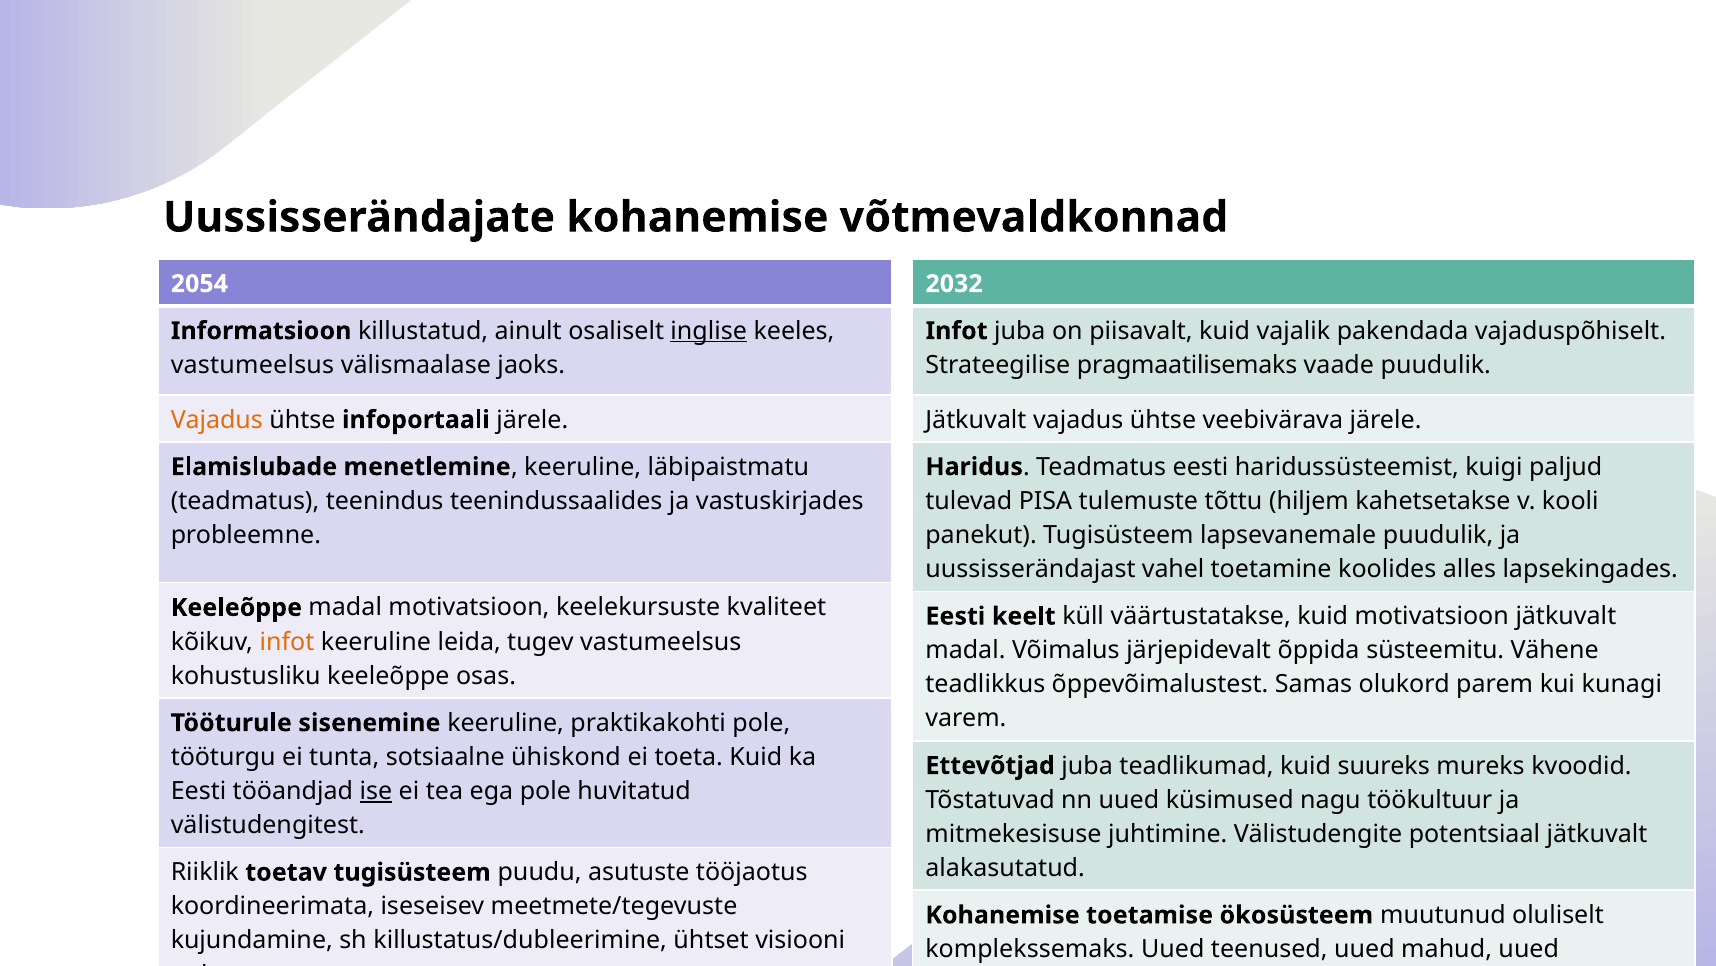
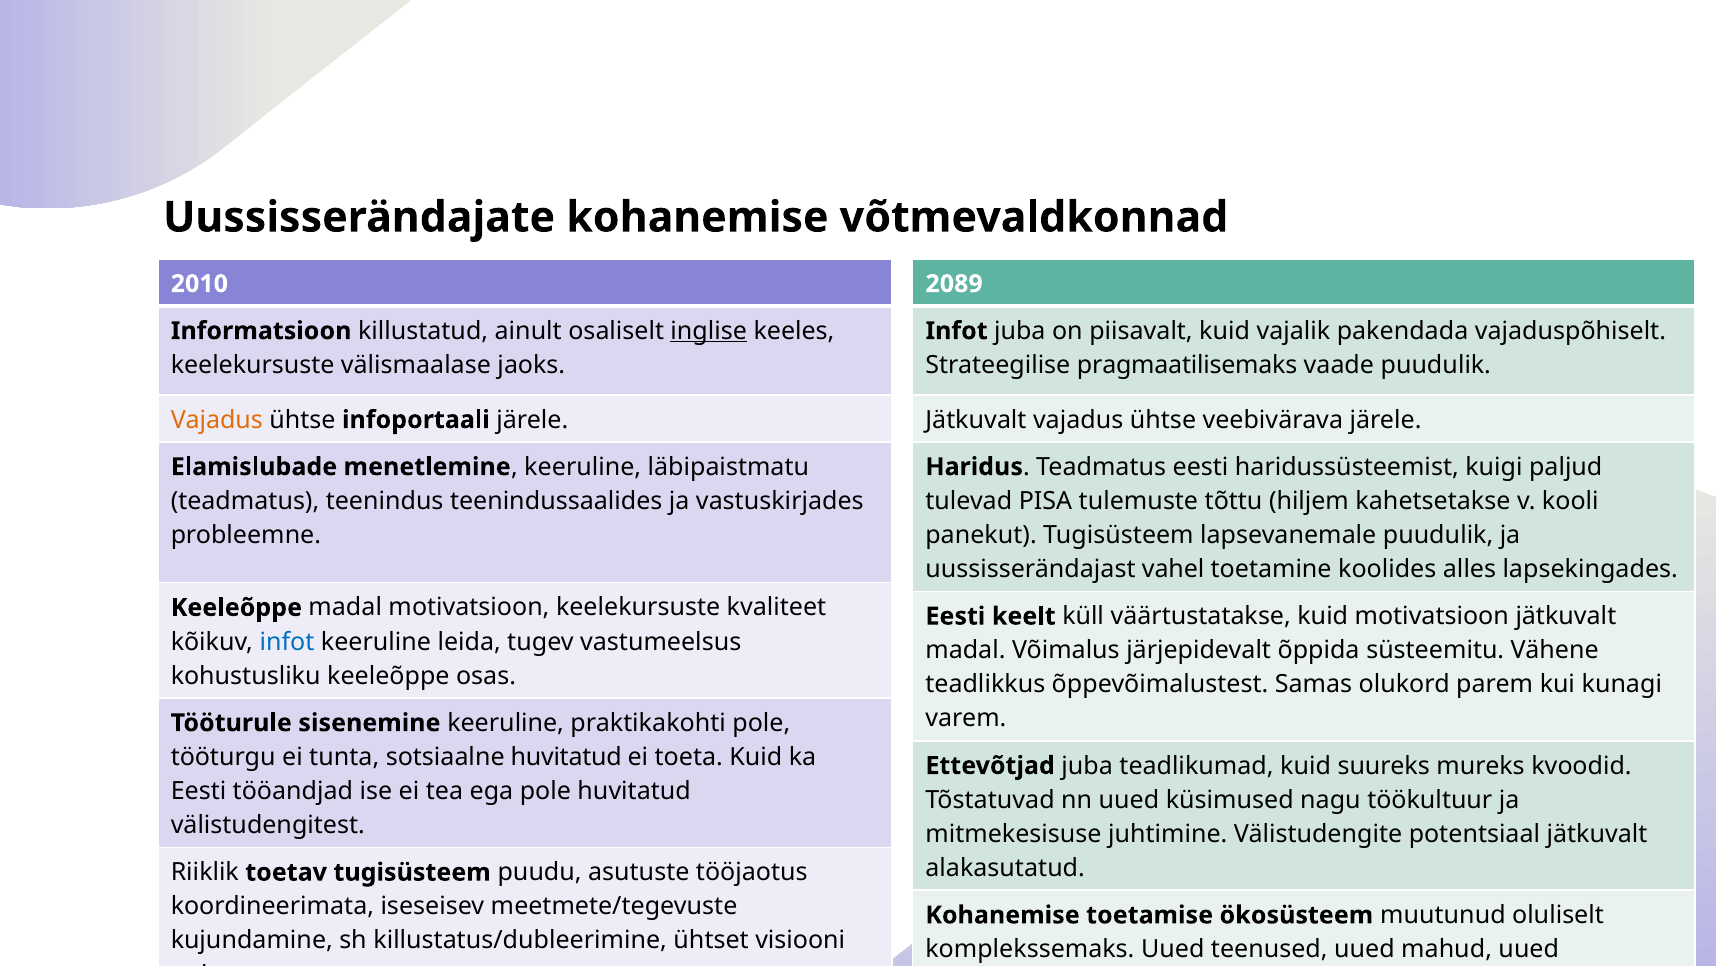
2054: 2054 -> 2010 (199, 284)
2032: 2032 -> 2089 (954, 284)
vastumeelsus: vastumeelsus -> keelekursuste (253, 365)
infot colour: orange -> blue (287, 641)
sotsiaalne ühiskond: ühiskond -> huvitatud (566, 756)
ise underline: present -> none (376, 791)
